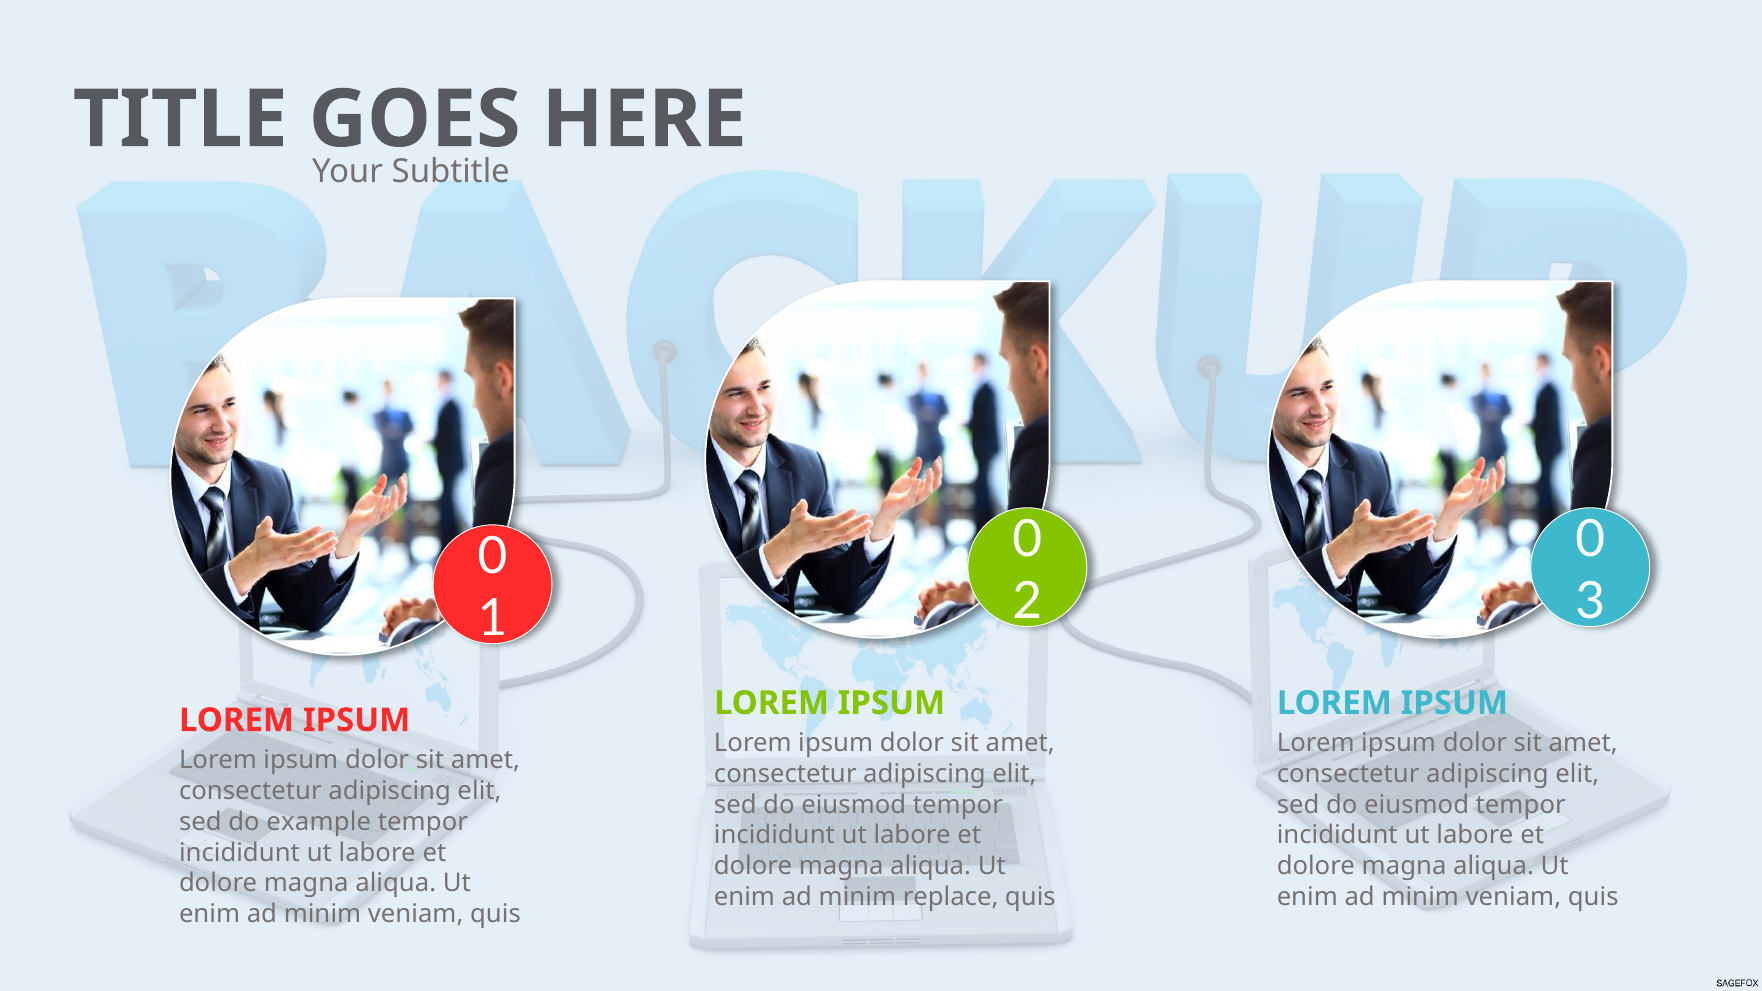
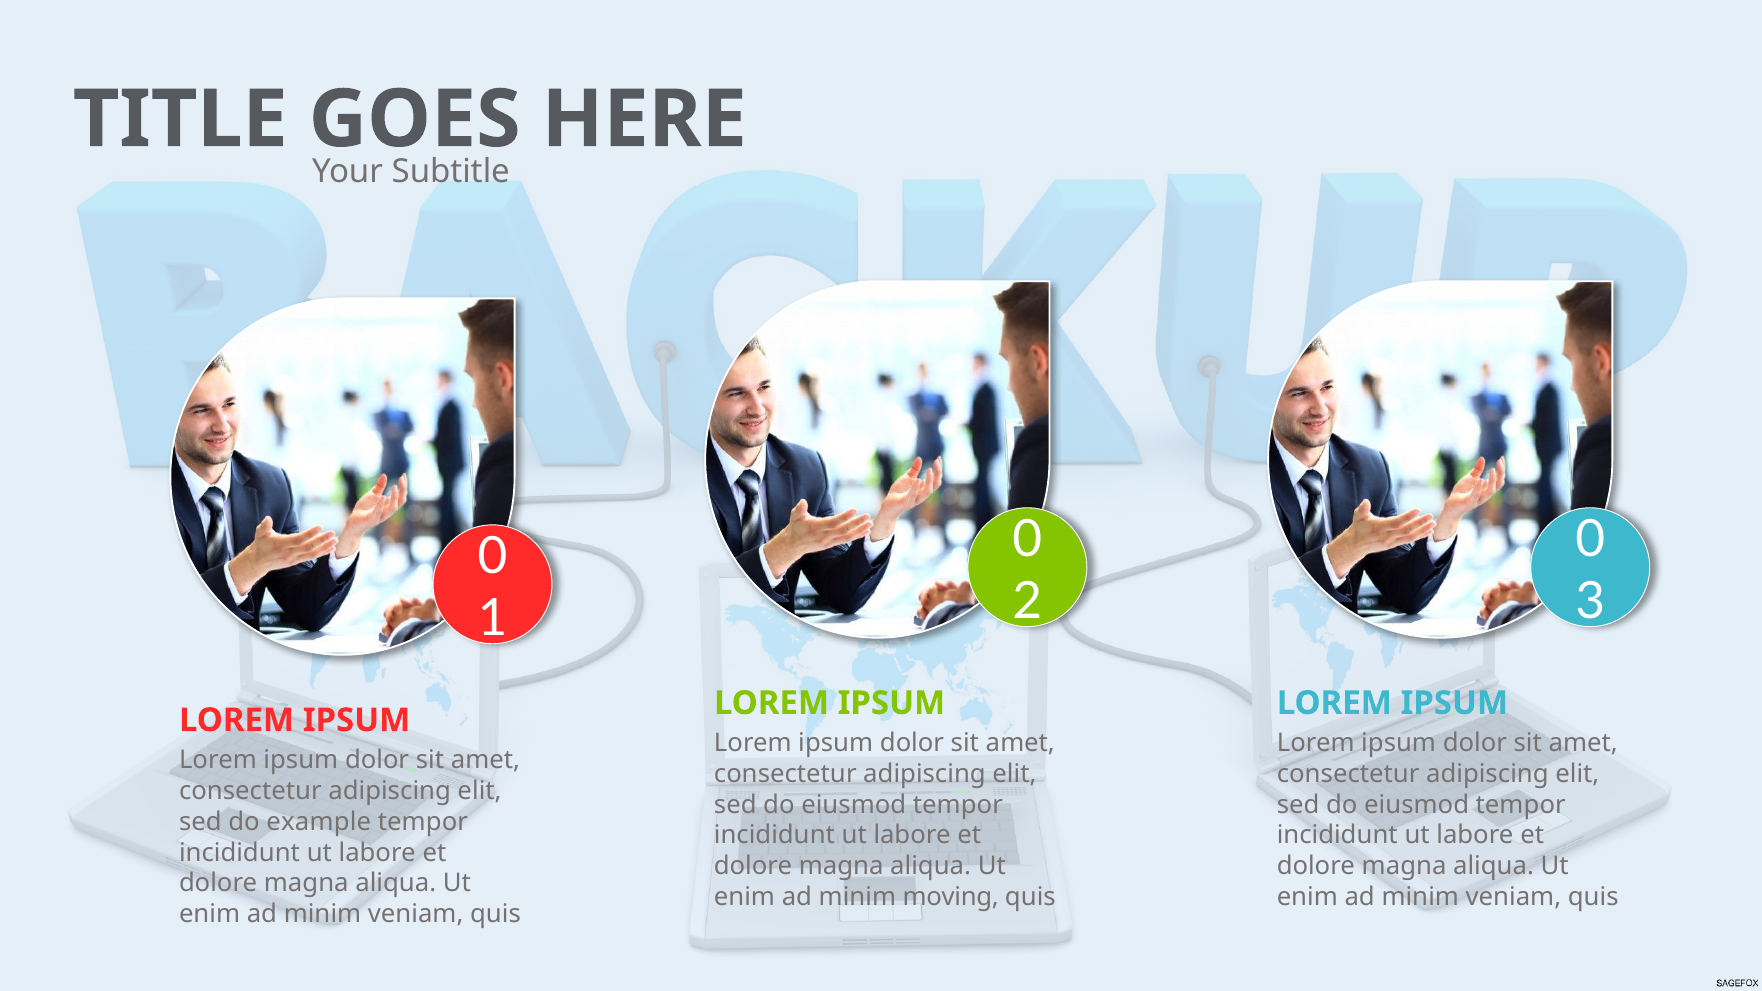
replace: replace -> moving (951, 897)
